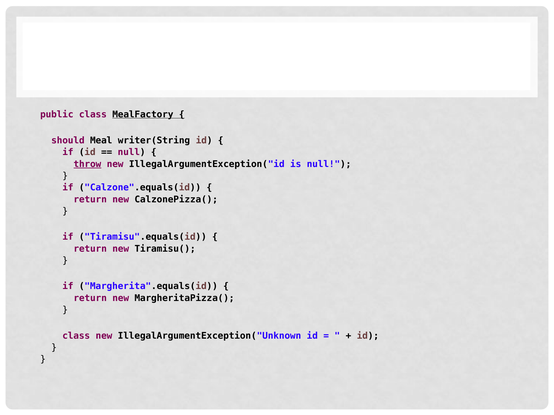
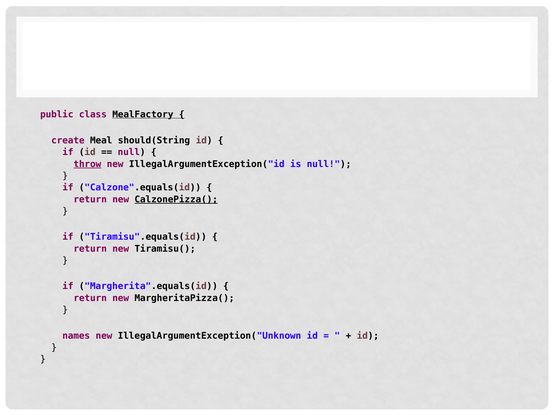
should: should -> create (68, 141)
writer(String: writer(String -> should(String (154, 141)
CalzonePizza( underline: none -> present (176, 200)
class: class -> names (76, 336)
